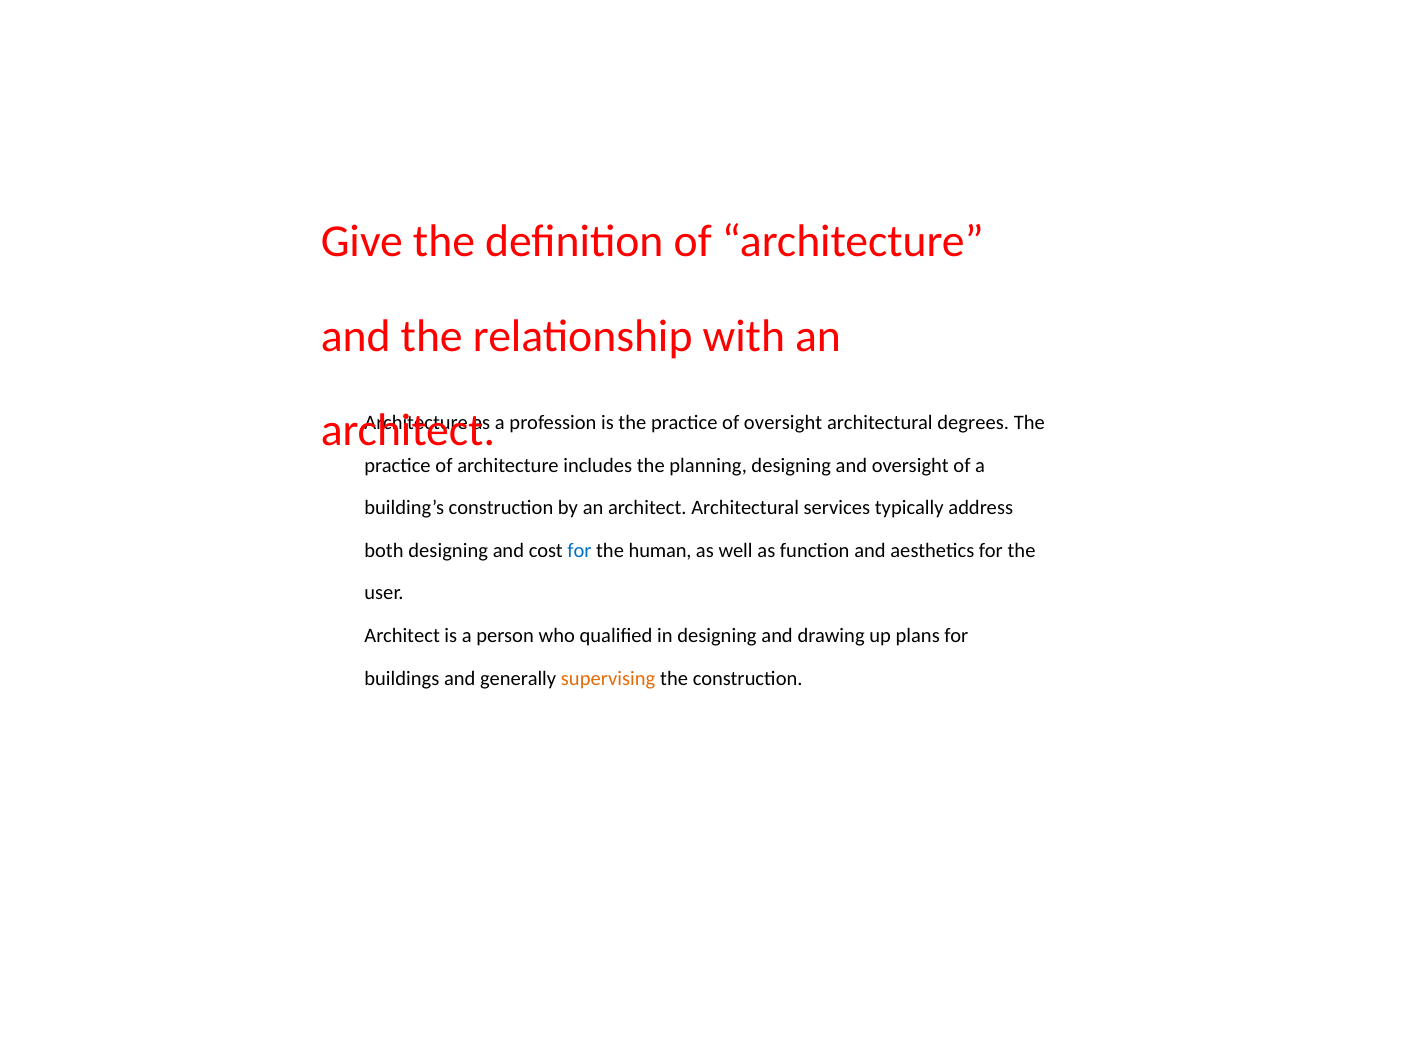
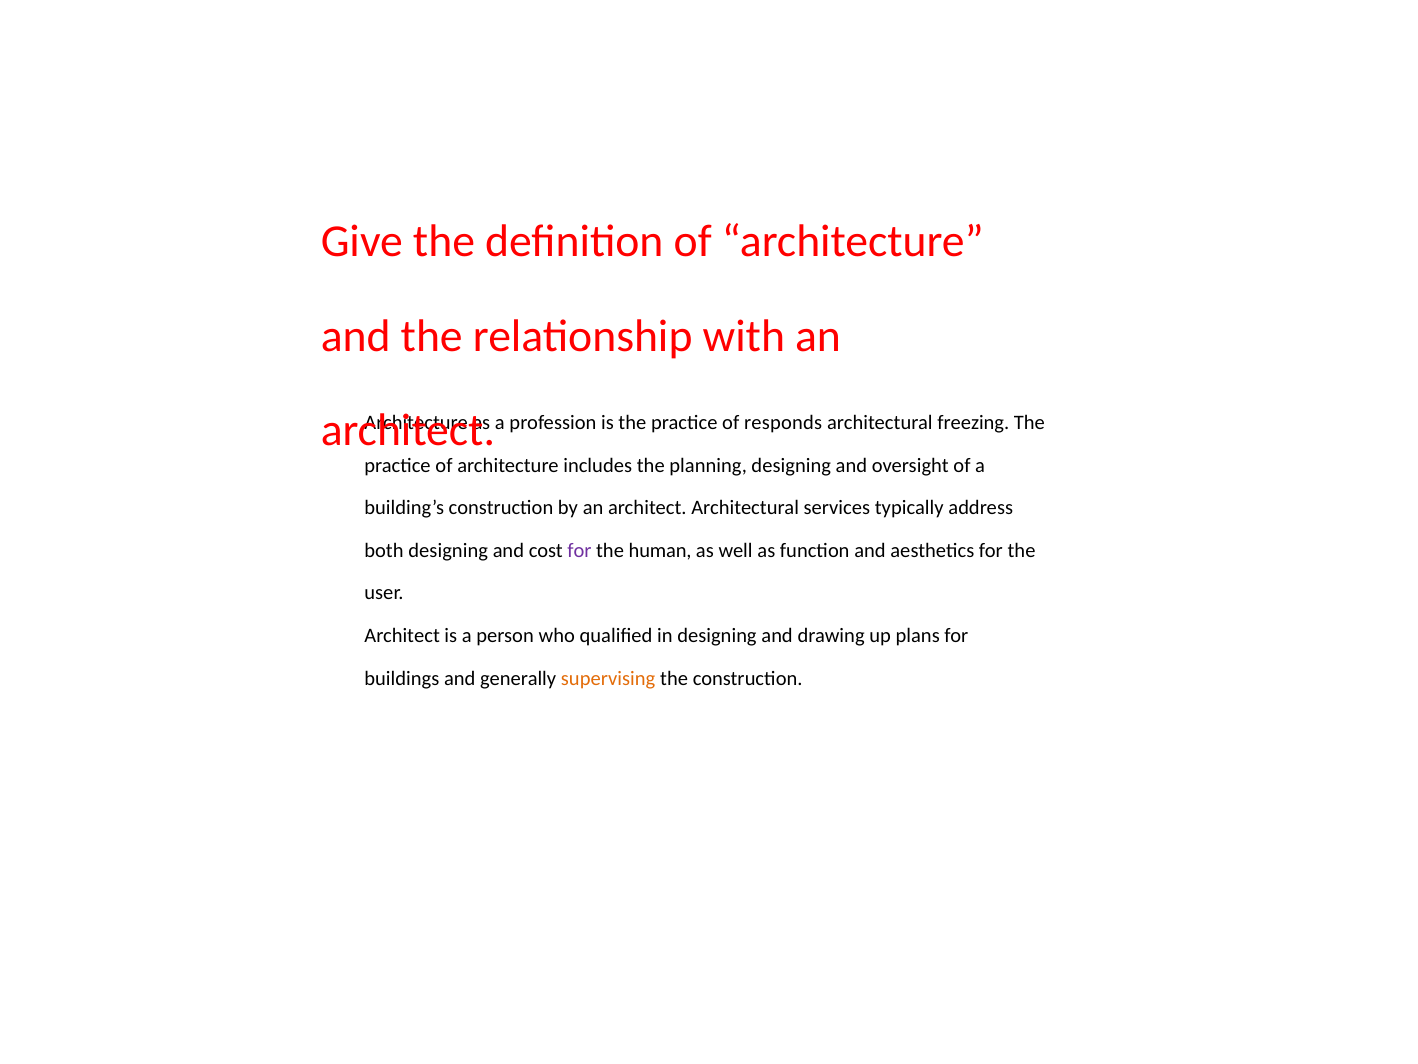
of oversight: oversight -> responds (783, 423)
degrees: degrees -> freezing (973, 423)
for colour: blue -> purple (579, 550)
